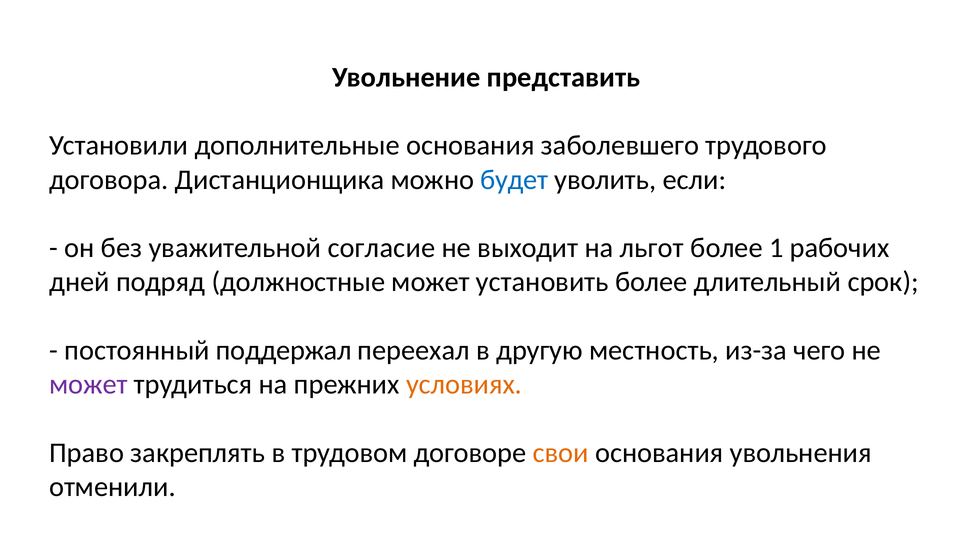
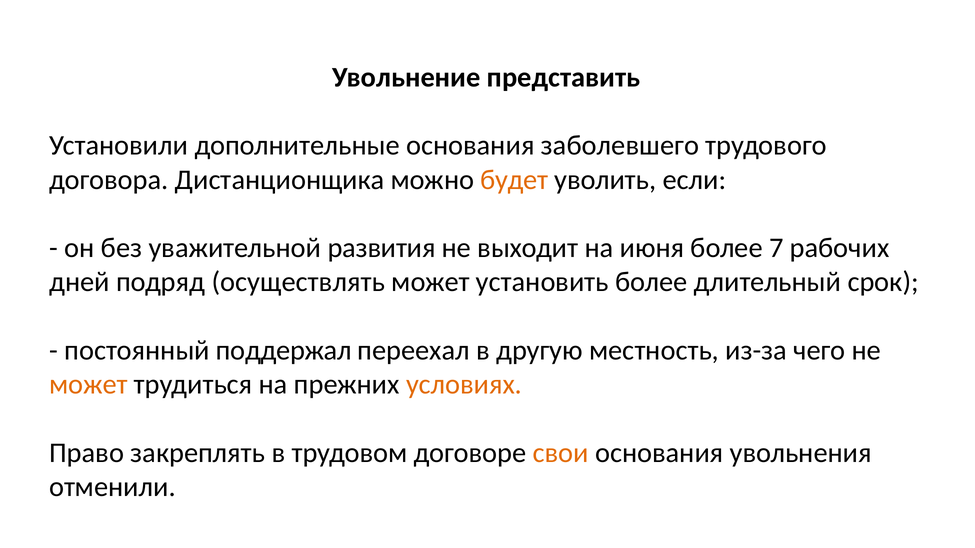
будет colour: blue -> orange (514, 180)
согласие: согласие -> развития (382, 248)
льгот: льгот -> июня (652, 248)
1: 1 -> 7 (776, 248)
должностные: должностные -> осуществлять (298, 282)
может colour: purple -> orange (89, 385)
